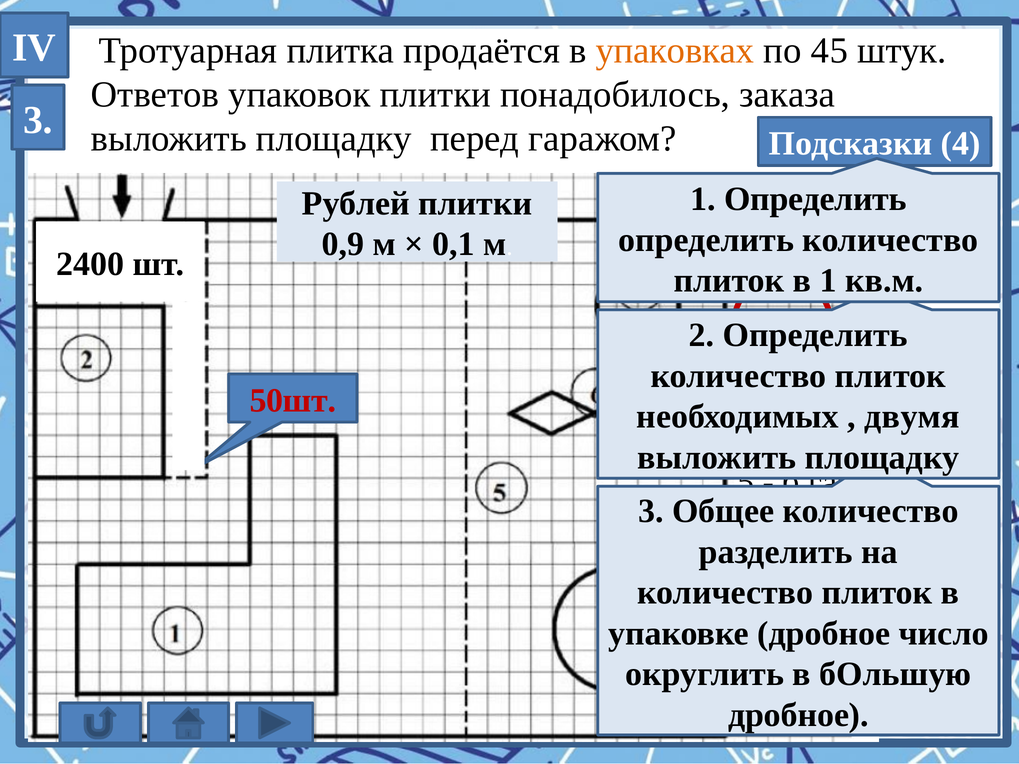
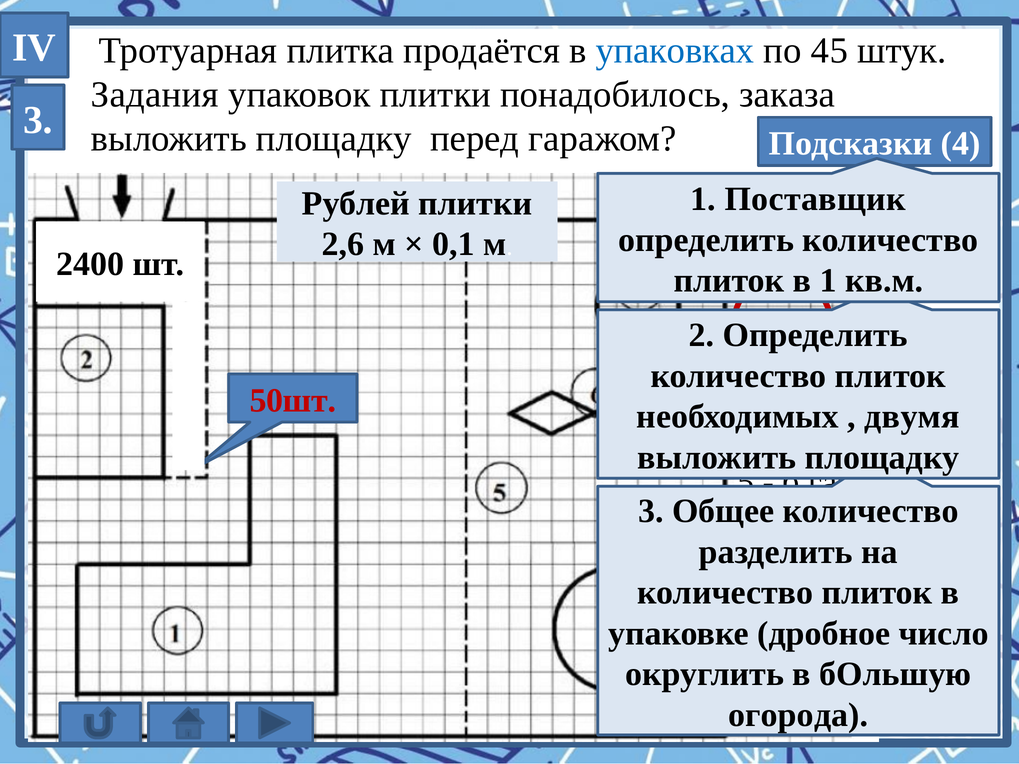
упаковках colour: orange -> blue (675, 51)
Ответов: Ответов -> Задания (155, 95)
1 Определить: Определить -> Поставщик (815, 199)
0,9: 0,9 -> 2,6 (343, 244)
дробное: дробное -> огорода (798, 715)
